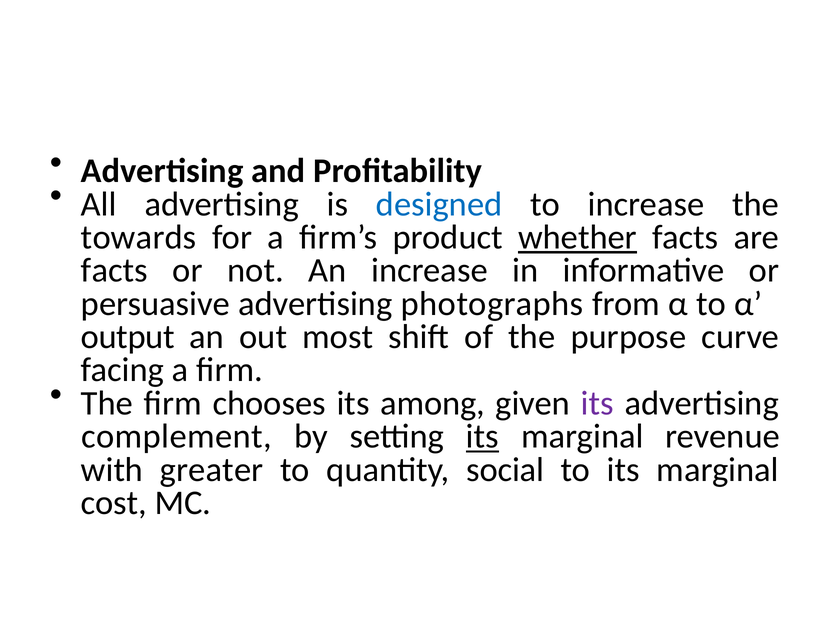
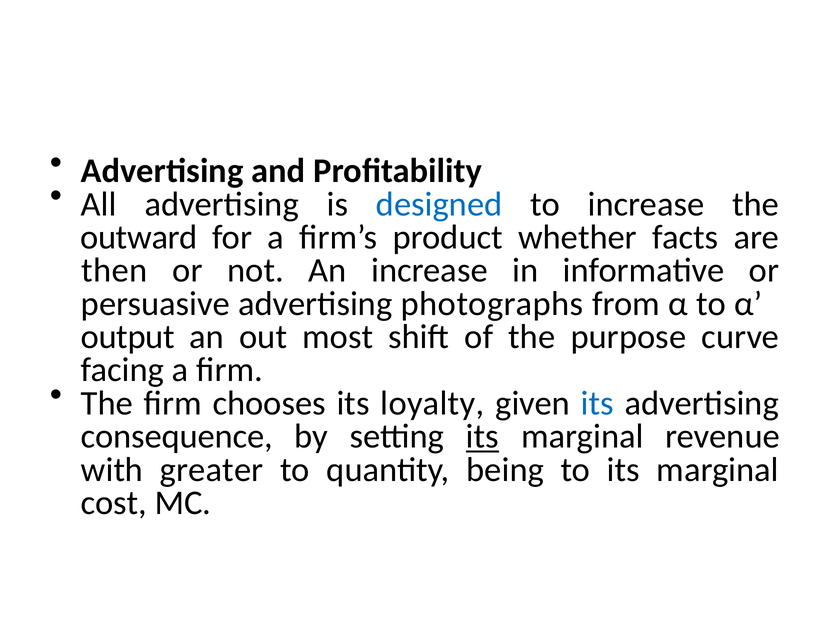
towards: towards -> outward (139, 238)
whether underline: present -> none (578, 238)
facts: facts -> then (114, 271)
among: among -> loyalty (432, 404)
its colour: purple -> blue (597, 404)
complement: complement -> consequence (177, 437)
social: social -> being (505, 470)
